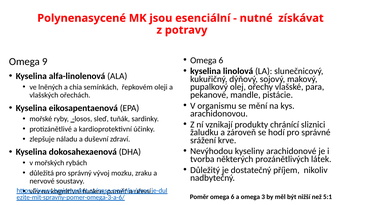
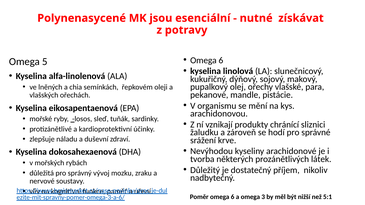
9: 9 -> 5 (45, 62)
